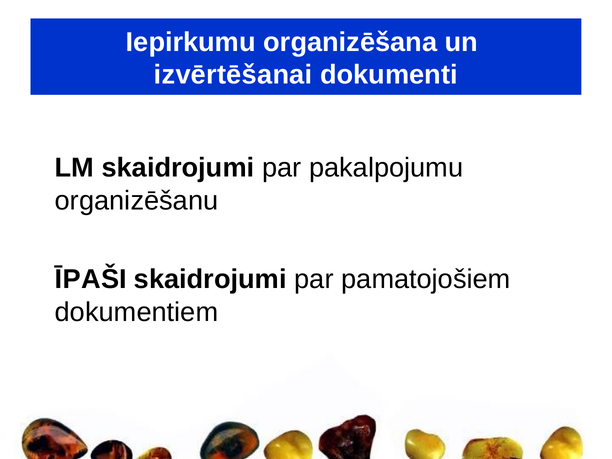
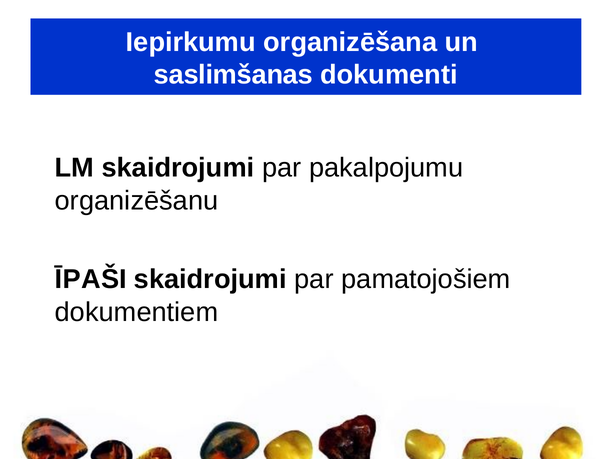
izvērtēšanai: izvērtēšanai -> saslimšanas (233, 75)
